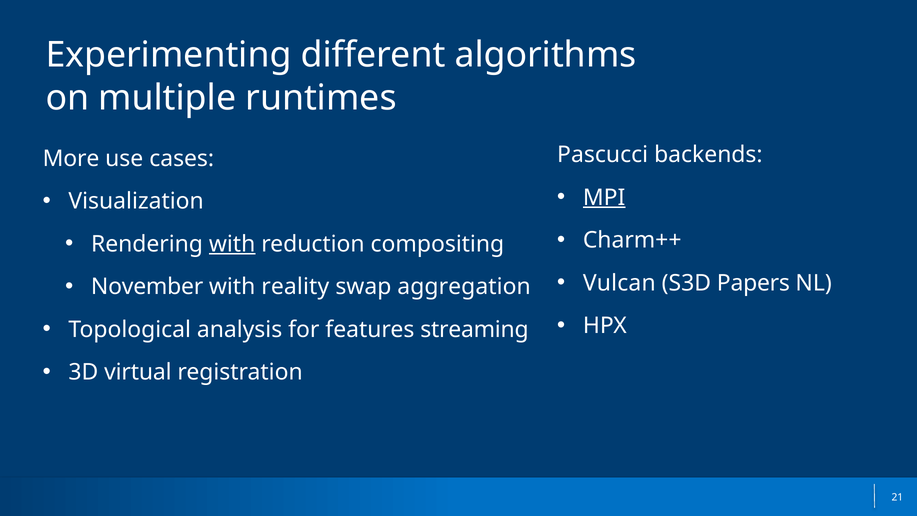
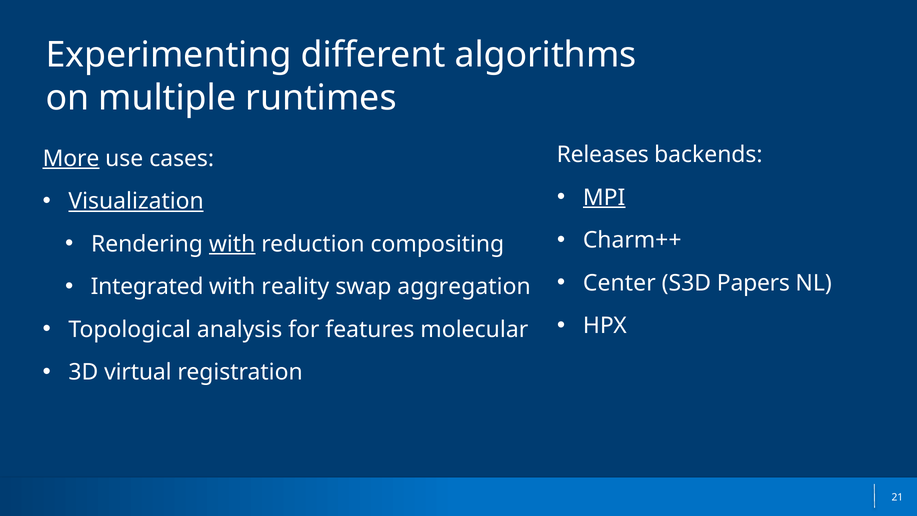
Pascucci: Pascucci -> Releases (603, 155)
More underline: none -> present (71, 158)
Visualization underline: none -> present (136, 201)
Vulcan: Vulcan -> Center (619, 283)
November: November -> Integrated (147, 287)
streaming: streaming -> molecular (474, 330)
